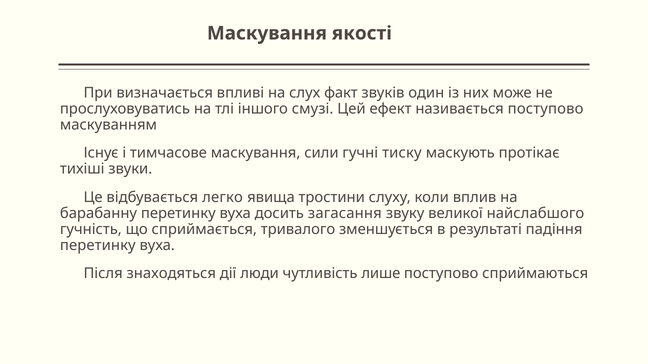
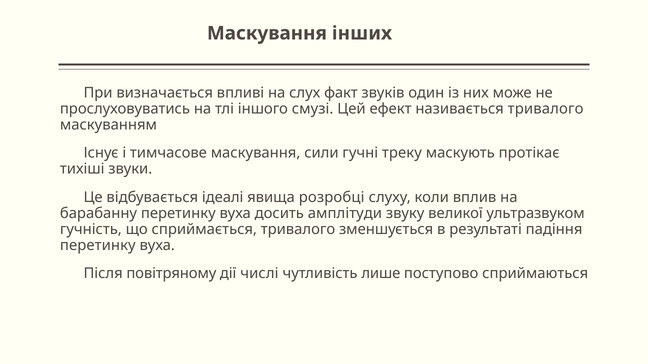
якості: якості -> інших (362, 33)
називається поступово: поступово -> тривалого (546, 109)
тиску: тиску -> треку (402, 153)
легко: легко -> ідеалі (223, 198)
тростини: тростини -> розробці (332, 198)
загасання: загасання -> амплітуди (345, 214)
найслабшого: найслабшого -> ультразвуком (536, 214)
знаходяться: знаходяться -> повітряному (171, 274)
люди: люди -> числі (259, 274)
